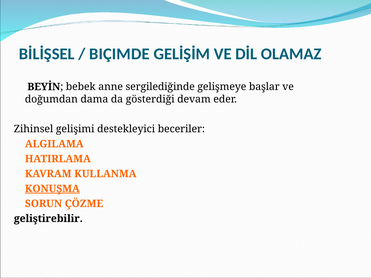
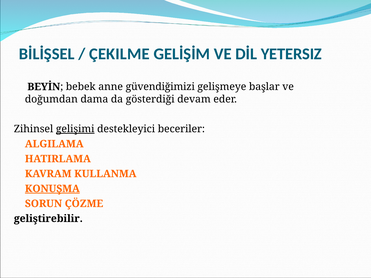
BIÇIMDE: BIÇIMDE -> ÇEKILME (119, 54)
OLAMAZ: OLAMAZ -> YETERSIZ (291, 54)
sergilediğinde: sergilediğinde -> güvendiğimizi (160, 87)
gelişimi underline: none -> present (75, 129)
